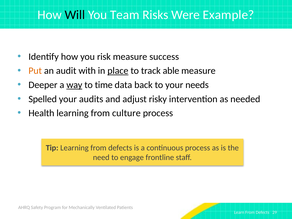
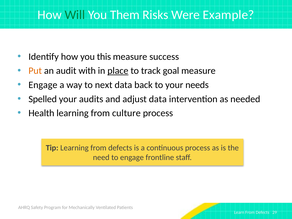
Will colour: black -> green (75, 15)
Team: Team -> Them (125, 15)
risk: risk -> this (104, 57)
able: able -> goal (171, 71)
Deeper: Deeper -> Engage (43, 85)
way underline: present -> none (74, 85)
time: time -> next (104, 85)
adjust risky: risky -> data (158, 99)
